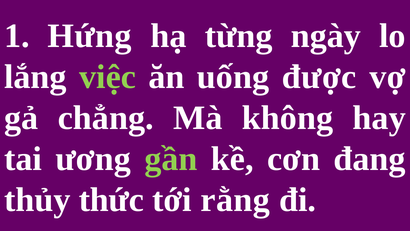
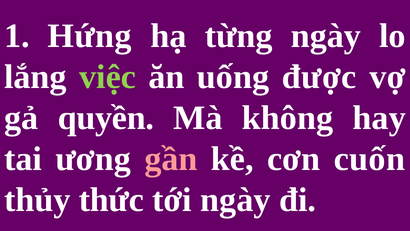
chẳng: chẳng -> quyền (106, 118)
gần colour: light green -> pink (171, 159)
đang: đang -> cuốn (369, 159)
tới rằng: rằng -> ngày (235, 200)
